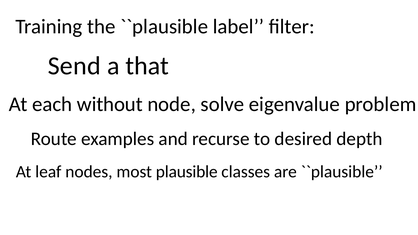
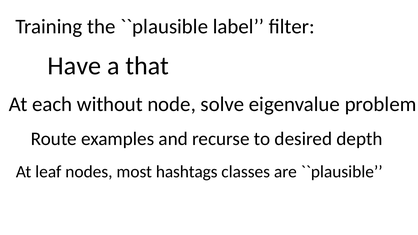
Send: Send -> Have (74, 66)
plausible: plausible -> hashtags (187, 172)
